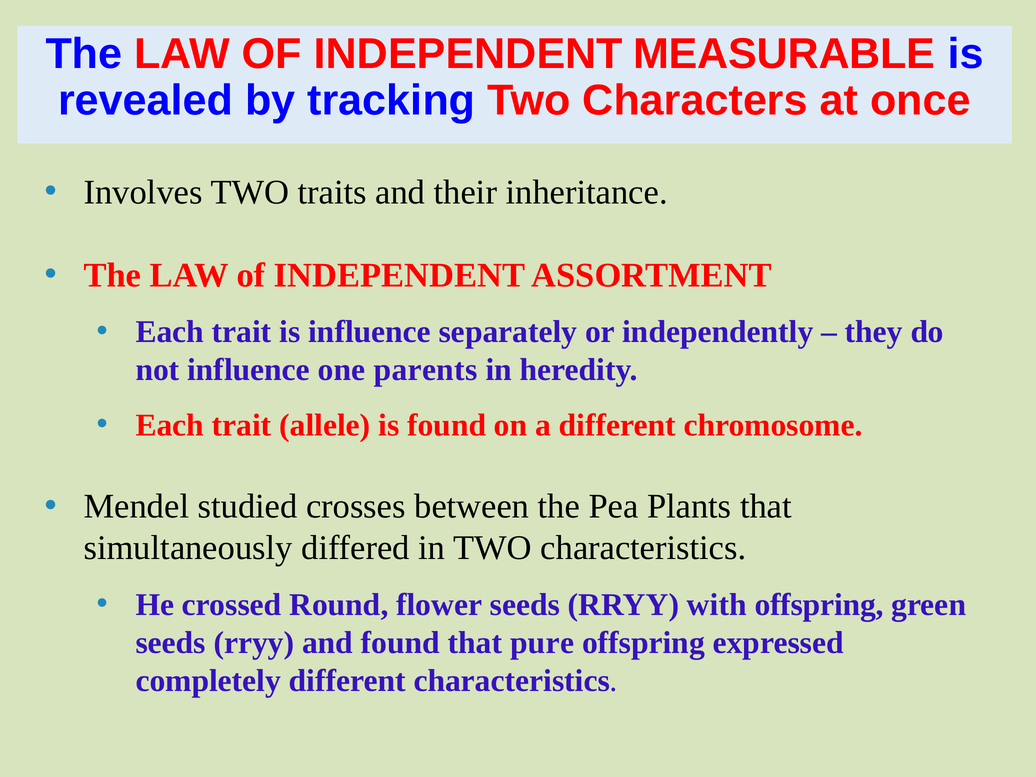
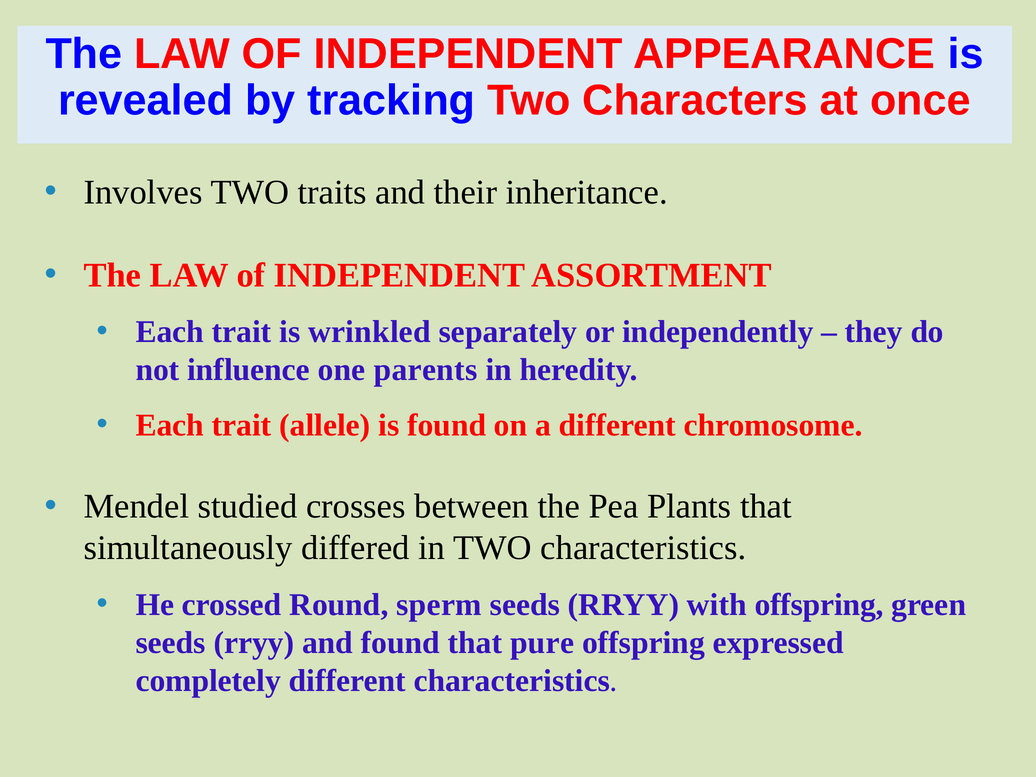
MEASURABLE: MEASURABLE -> APPEARANCE (784, 54)
is influence: influence -> wrinkled (370, 332)
flower: flower -> sperm (439, 605)
